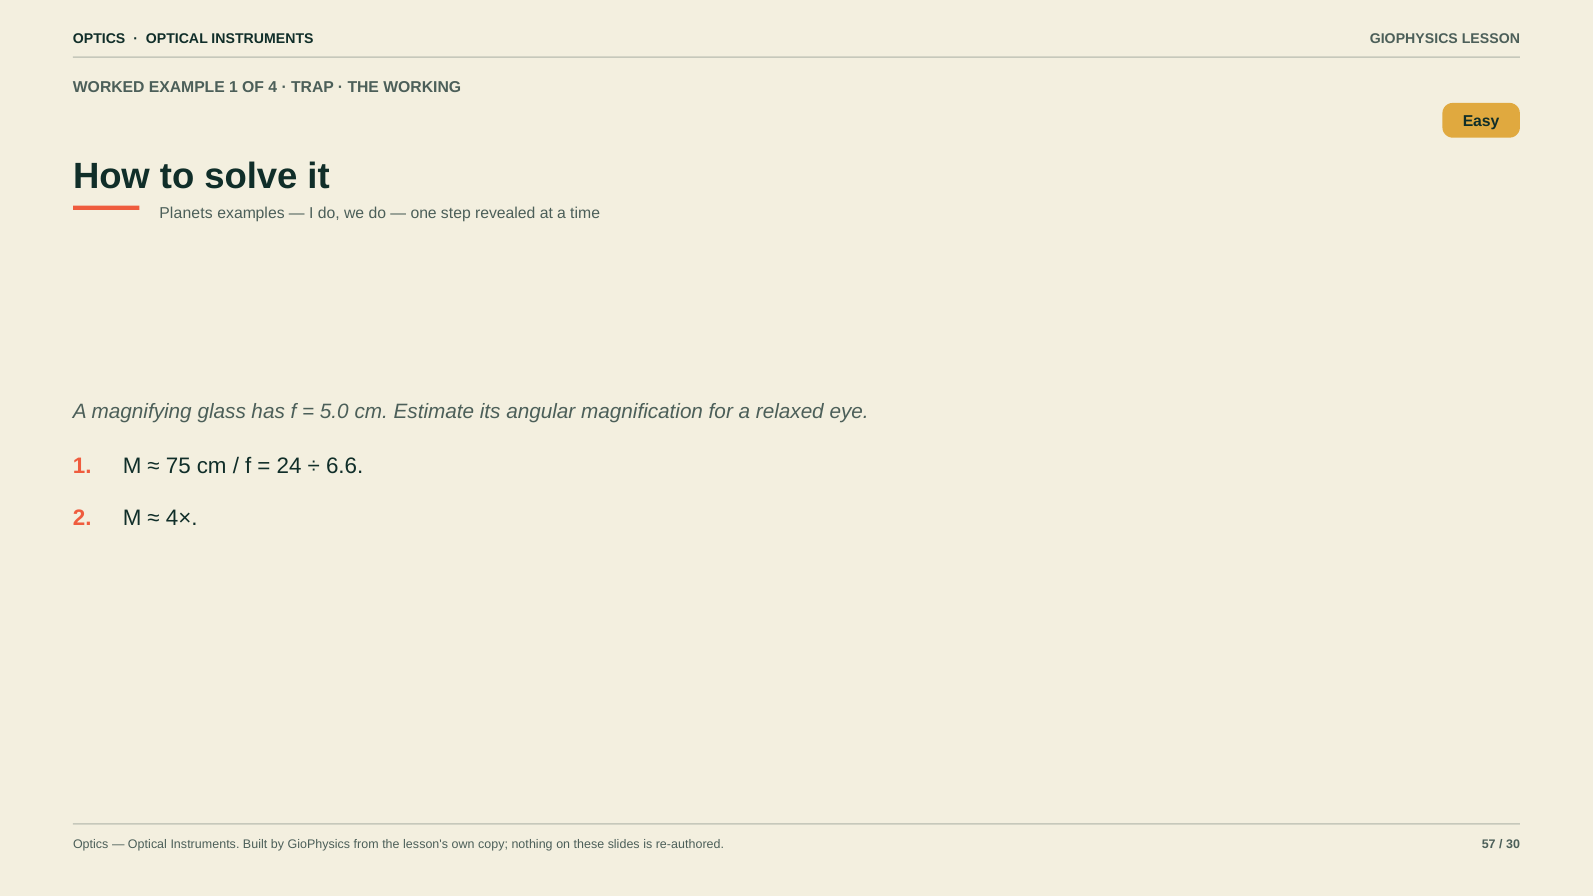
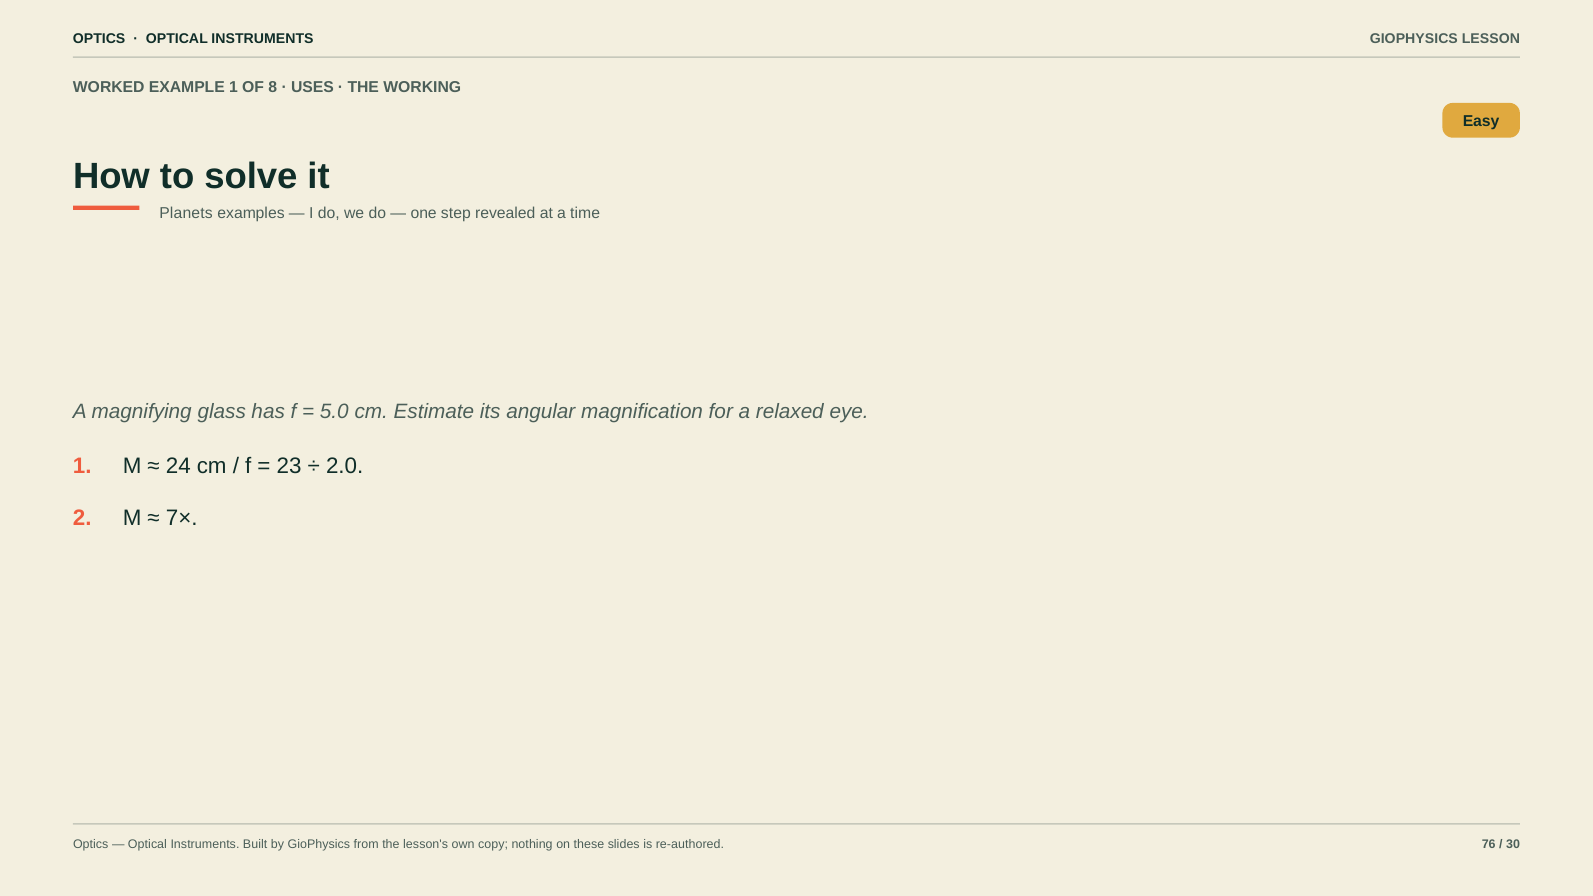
4: 4 -> 8 (273, 87)
TRAP: TRAP -> USES (312, 87)
75: 75 -> 24 (178, 466)
24: 24 -> 23 (289, 466)
6.6: 6.6 -> 2.0 (345, 466)
4×: 4× -> 7× (182, 518)
57: 57 -> 76 (1489, 845)
